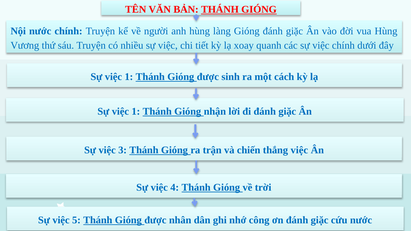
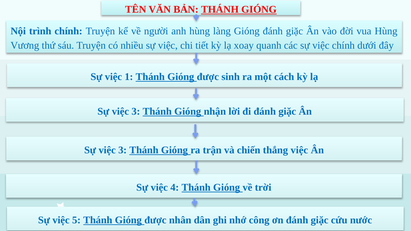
Nội nước: nước -> trình (40, 31)
1: 1 -> 3 (136, 111)
